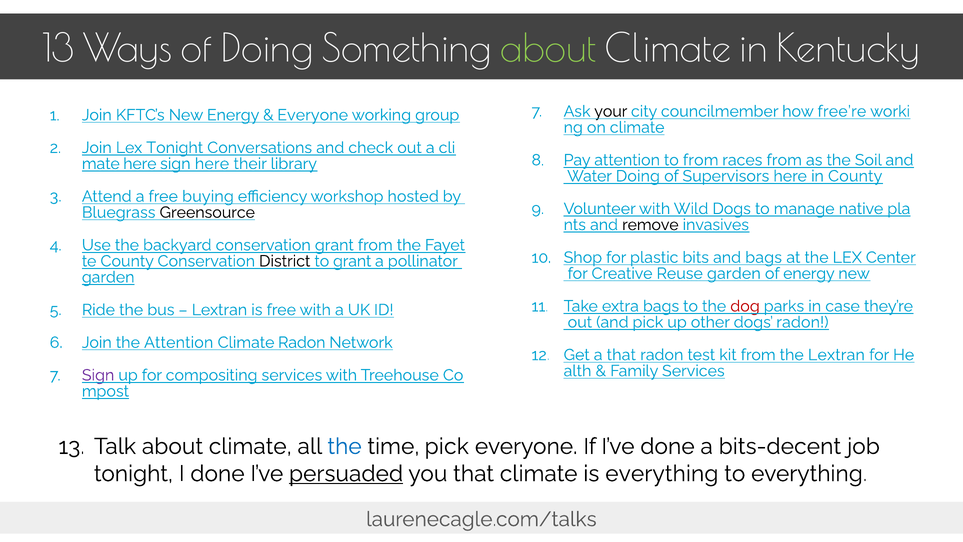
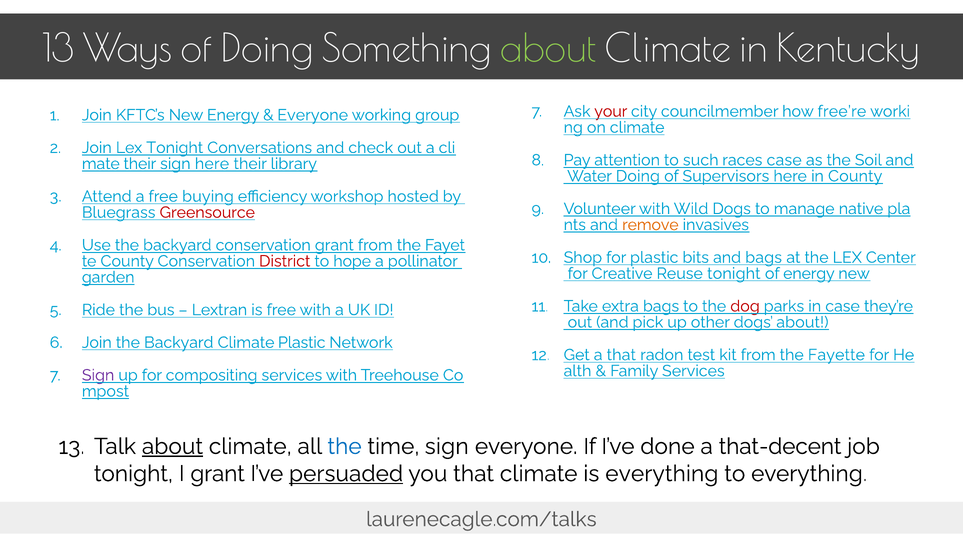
your colour: black -> red (611, 111)
to from: from -> such (701, 160)
races from: from -> case (784, 160)
here: here -> their (140, 164)
Greensource colour: black -> red (207, 212)
remove colour: black -> orange (650, 225)
District colour: black -> red (285, 261)
to grant: grant -> hope (352, 261)
Reuse garden: garden -> tonight (734, 273)
dogs radon: radon -> about (802, 322)
Join the Attention: Attention -> Backyard (179, 342)
Climate Radon: Radon -> Plastic (302, 342)
the Lextran: Lextran -> Fayette (836, 355)
about underline: none -> present (172, 446)
time pick: pick -> sign (447, 446)
bits-decent: bits-decent -> that-decent (780, 446)
I done: done -> grant (218, 473)
